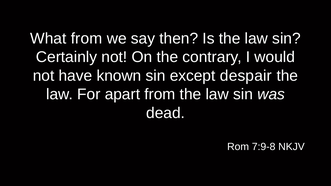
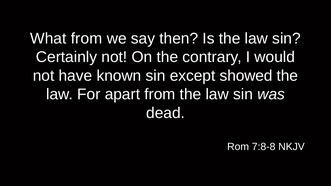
despair: despair -> showed (246, 76)
7:9-8: 7:9-8 -> 7:8-8 (264, 147)
